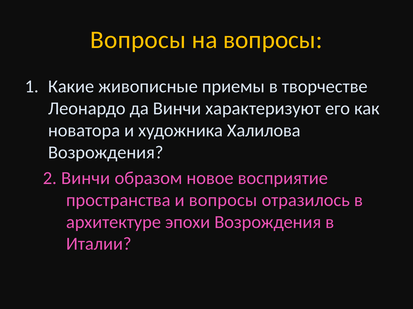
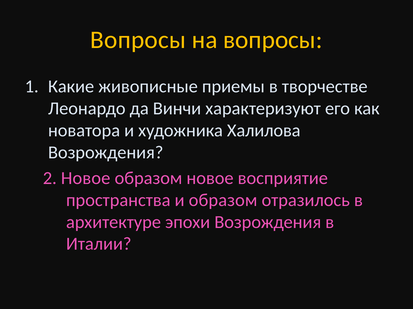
2 Винчи: Винчи -> Новое (86, 178)
и вопросы: вопросы -> образом (223, 200)
